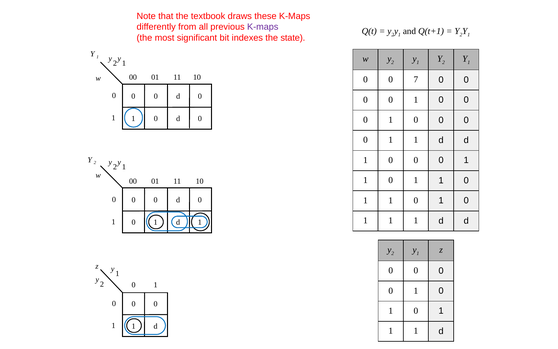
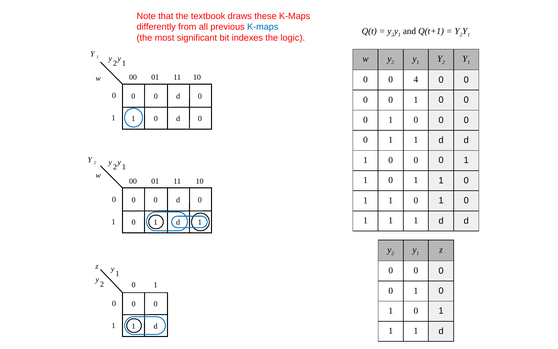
K-maps colour: purple -> blue (263, 27)
state: state -> logic (293, 38)
7: 7 -> 4 (416, 79)
